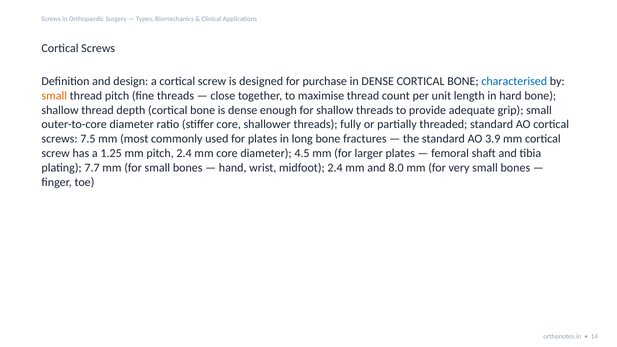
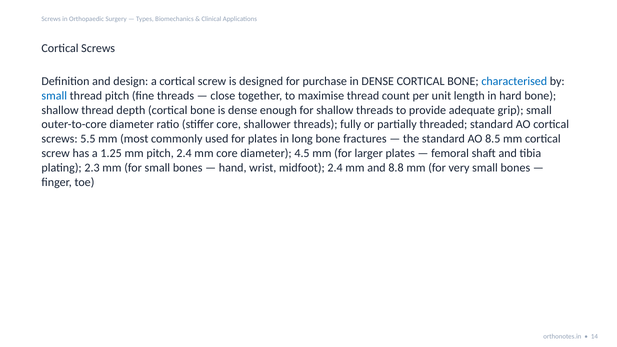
small colour: orange -> blue (54, 96)
7.5: 7.5 -> 5.5 (88, 139)
3.9: 3.9 -> 8.5 (493, 139)
7.7: 7.7 -> 2.3 (92, 168)
8.0: 8.0 -> 8.8 (396, 168)
